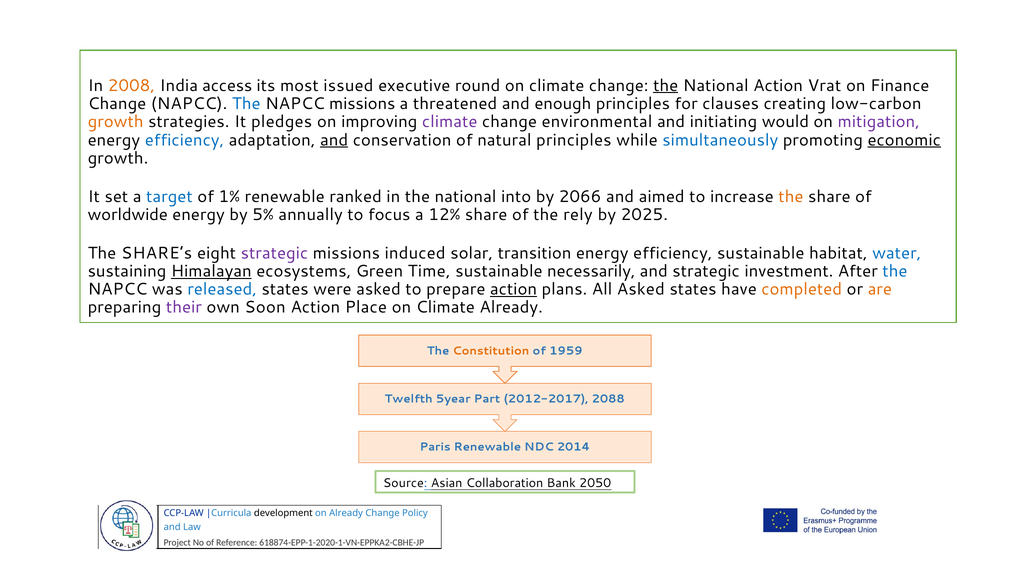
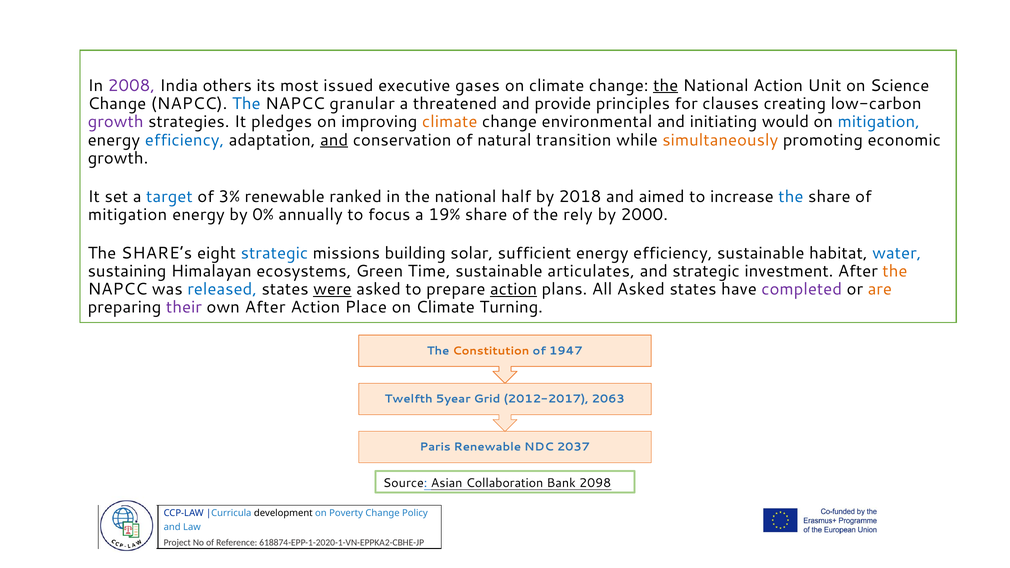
2008 colour: orange -> purple (131, 85)
access: access -> others (227, 85)
round: round -> gases (478, 85)
Vrat: Vrat -> Unit (824, 85)
Finance: Finance -> Science (900, 85)
NAPCC missions: missions -> granular (362, 104)
enough: enough -> provide (563, 104)
growth colour: orange -> purple (116, 122)
climate colour: purple -> orange (450, 122)
mitigation colour: purple -> blue (879, 122)
natural principles: principles -> transition (574, 140)
simultaneously colour: blue -> orange (720, 140)
economic underline: present -> none (904, 140)
1%: 1% -> 3% (229, 196)
into: into -> half (516, 196)
2066: 2066 -> 2018 (580, 196)
the colour: orange -> blue (791, 196)
worldwide: worldwide -> mitigation (128, 215)
5%: 5% -> 0% (263, 215)
12%: 12% -> 19% (444, 215)
2025: 2025 -> 2000 (644, 215)
strategic colour: purple -> blue (274, 253)
induced: induced -> building (415, 253)
transition: transition -> sufficient (535, 253)
Himalayan underline: present -> none (211, 271)
necessarily: necessarily -> articulates (591, 271)
the colour: blue -> orange (895, 271)
were underline: none -> present (332, 289)
completed colour: orange -> purple (802, 289)
own Soon: Soon -> After (265, 307)
Climate Already: Already -> Turning (511, 307)
1959: 1959 -> 1947 (566, 351)
Part: Part -> Grid (487, 399)
2088: 2088 -> 2063 (608, 399)
2014: 2014 -> 2037 (573, 447)
2050: 2050 -> 2098 (595, 483)
on Already: Already -> Poverty (346, 513)
